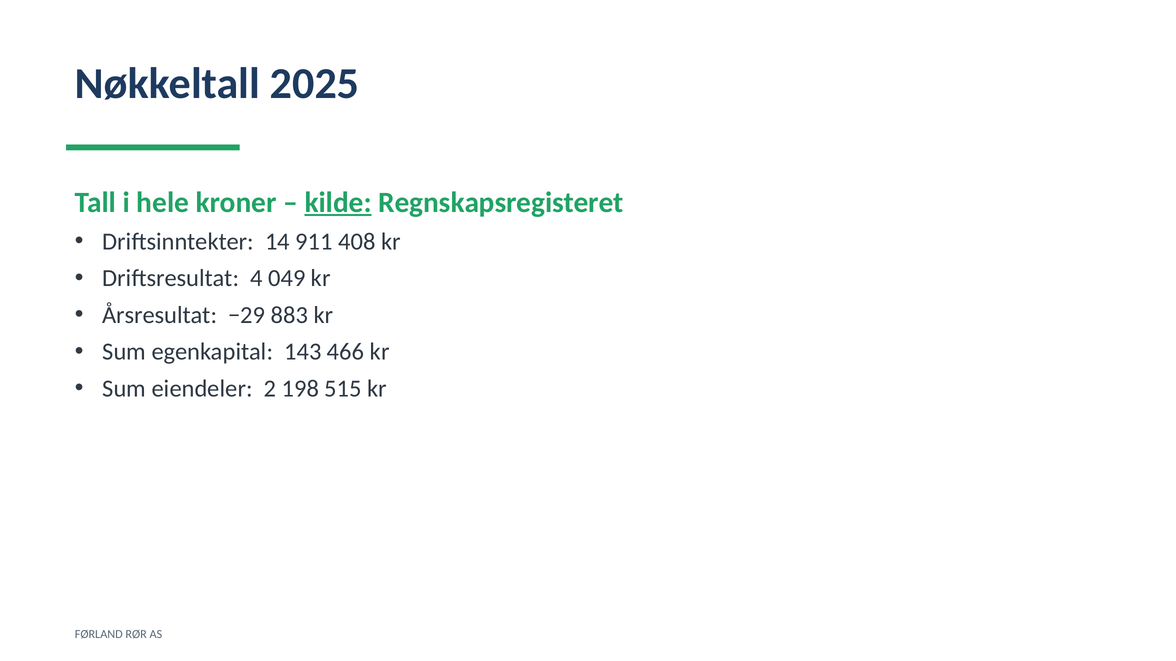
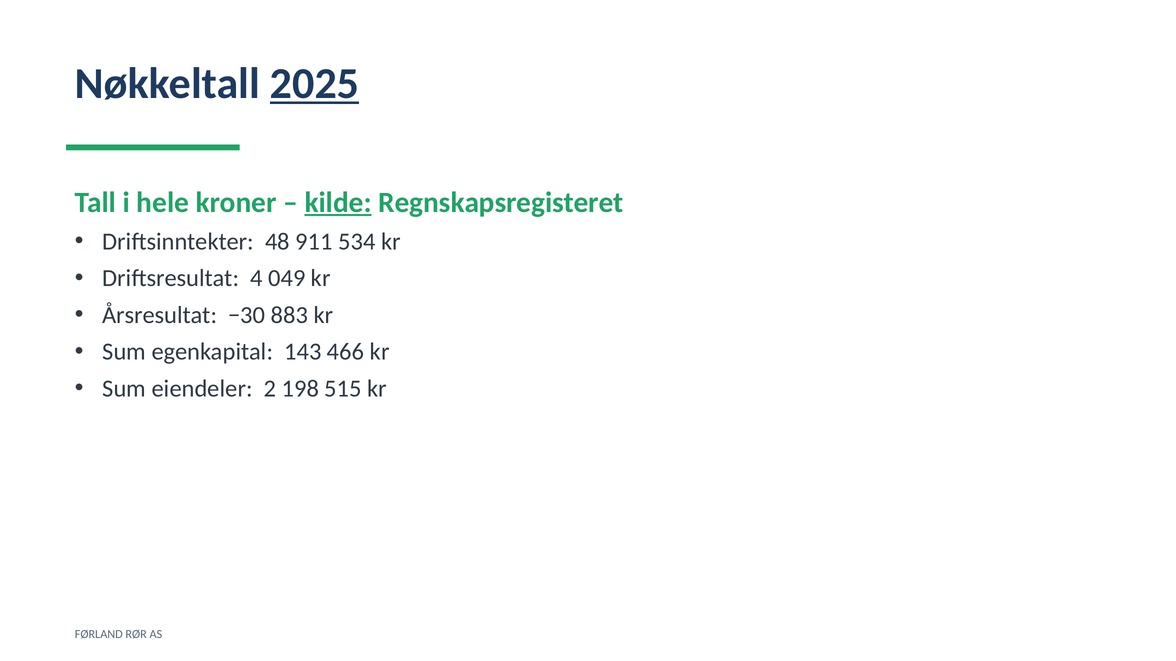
2025 underline: none -> present (315, 84)
14: 14 -> 48 (277, 242)
408: 408 -> 534 (357, 242)
−29: −29 -> −30 (247, 315)
